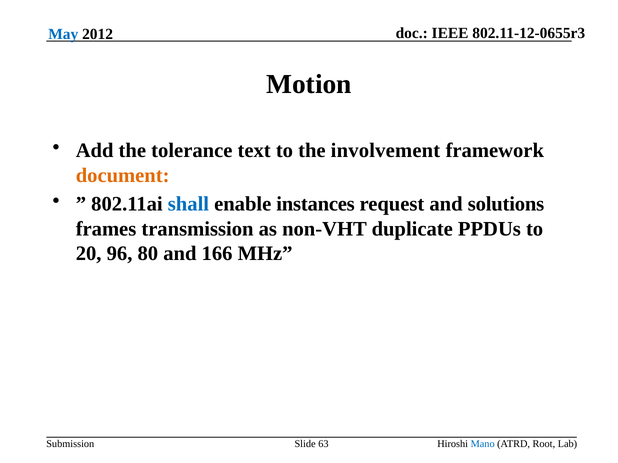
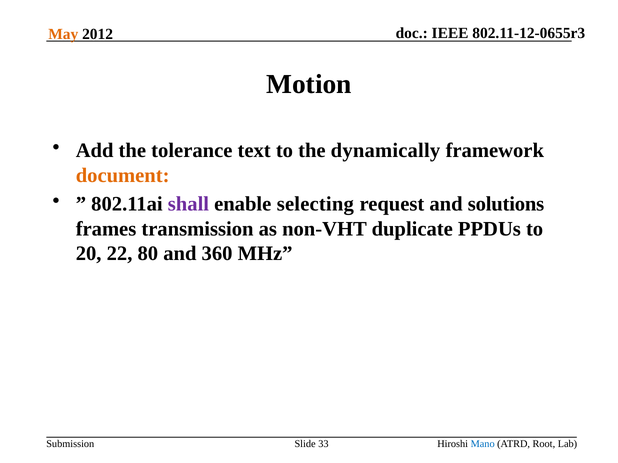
May colour: blue -> orange (63, 34)
involvement: involvement -> dynamically (385, 151)
shall colour: blue -> purple (188, 204)
instances: instances -> selecting (315, 204)
96: 96 -> 22 (120, 254)
166: 166 -> 360 (217, 254)
63: 63 -> 33 (323, 445)
